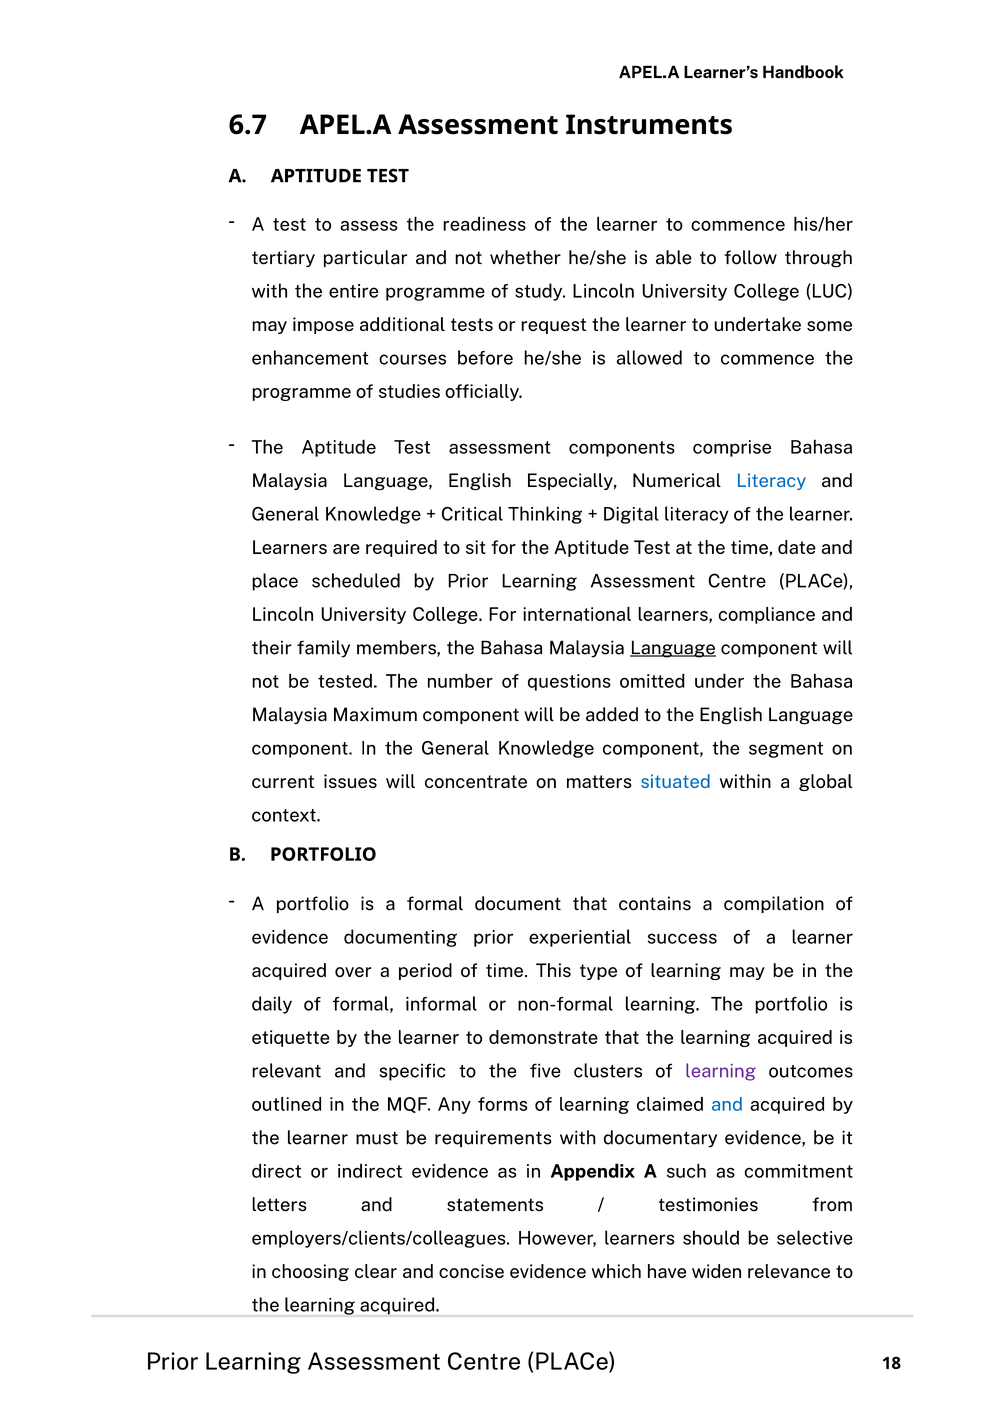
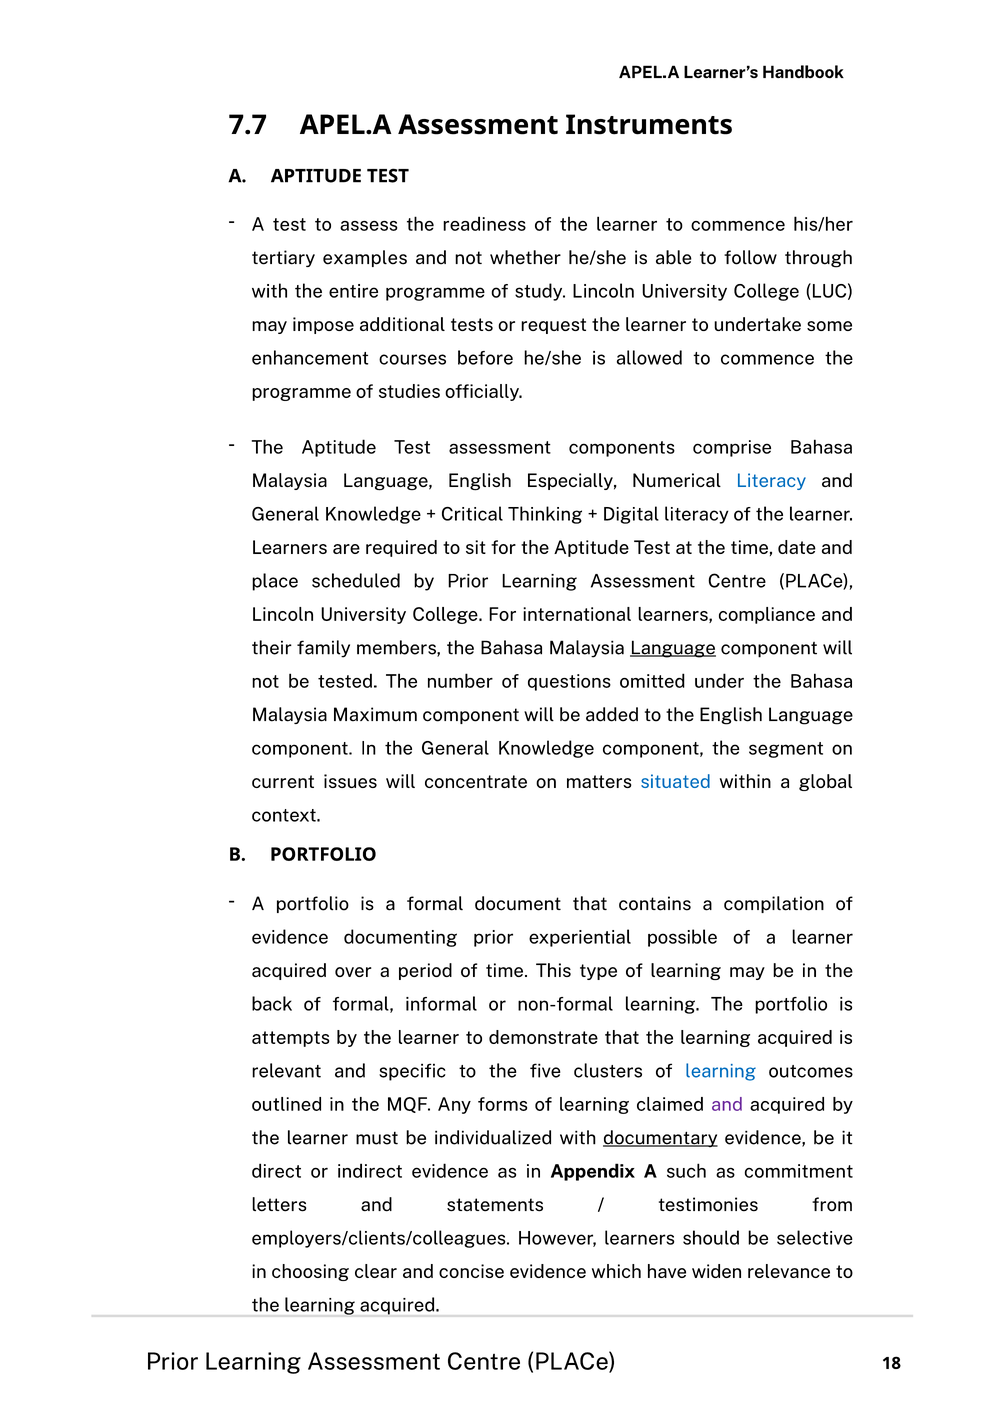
6.7: 6.7 -> 7.7 (248, 125)
particular: particular -> examples (365, 258)
success: success -> possible (682, 937)
daily: daily -> back (272, 1004)
etiquette: etiquette -> attempts (291, 1038)
learning colour: purple -> blue (721, 1071)
and colour: blue -> purple (727, 1104)
requirements: requirements -> individualized (493, 1138)
documentary underline: none -> present (660, 1138)
